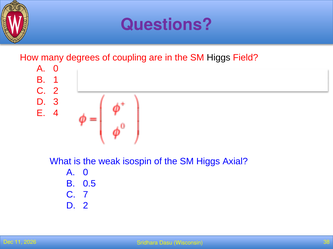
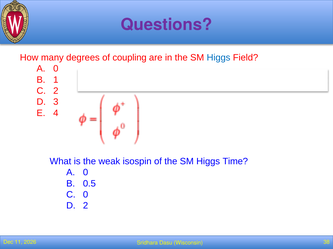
Higgs colour: black -> blue (219, 58)
Axial: Axial -> Time (235, 162)
7: 7 -> 0 (86, 195)
